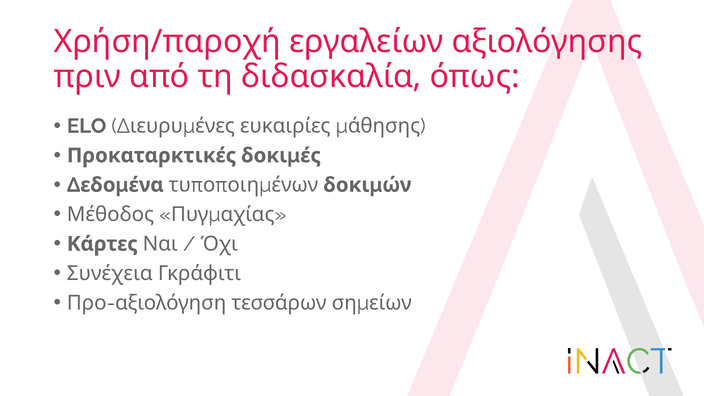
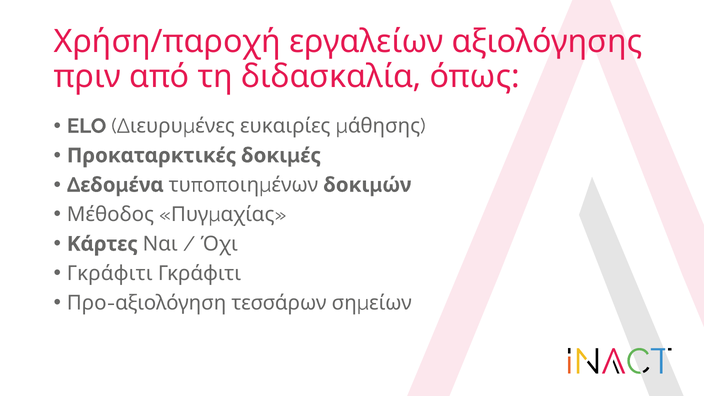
Συνέχεια: Συνέχεια -> Γκράφιτι (110, 273)
